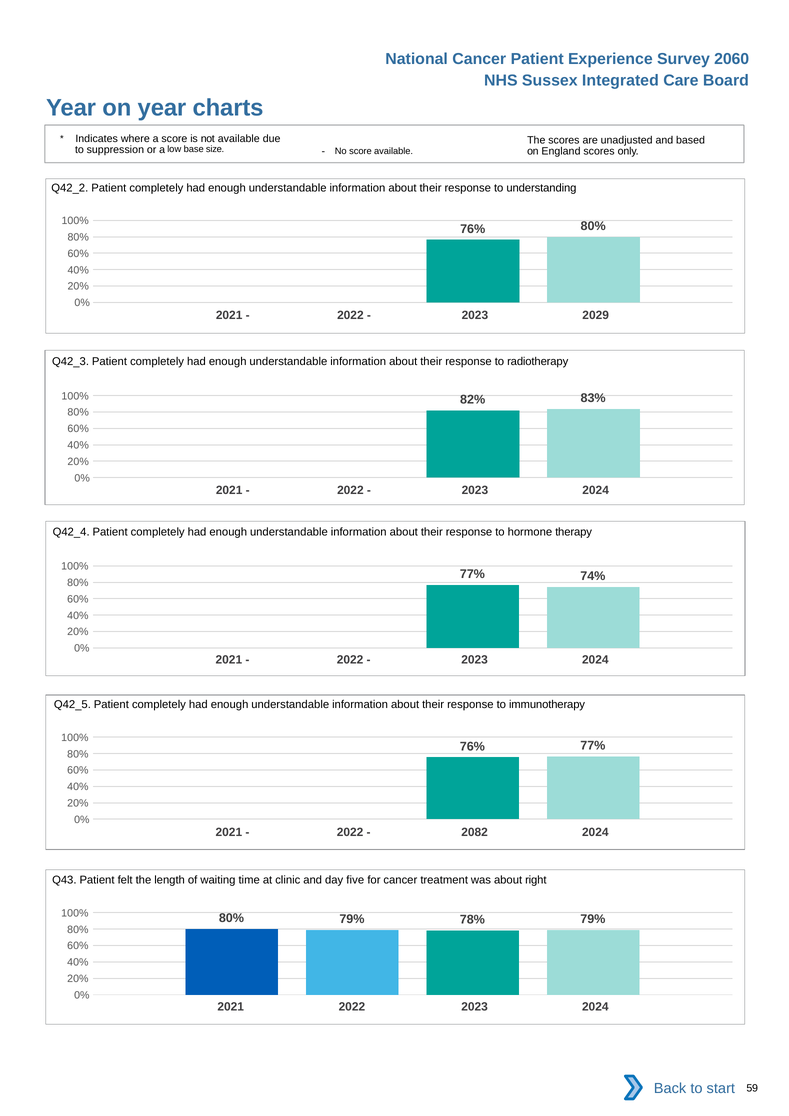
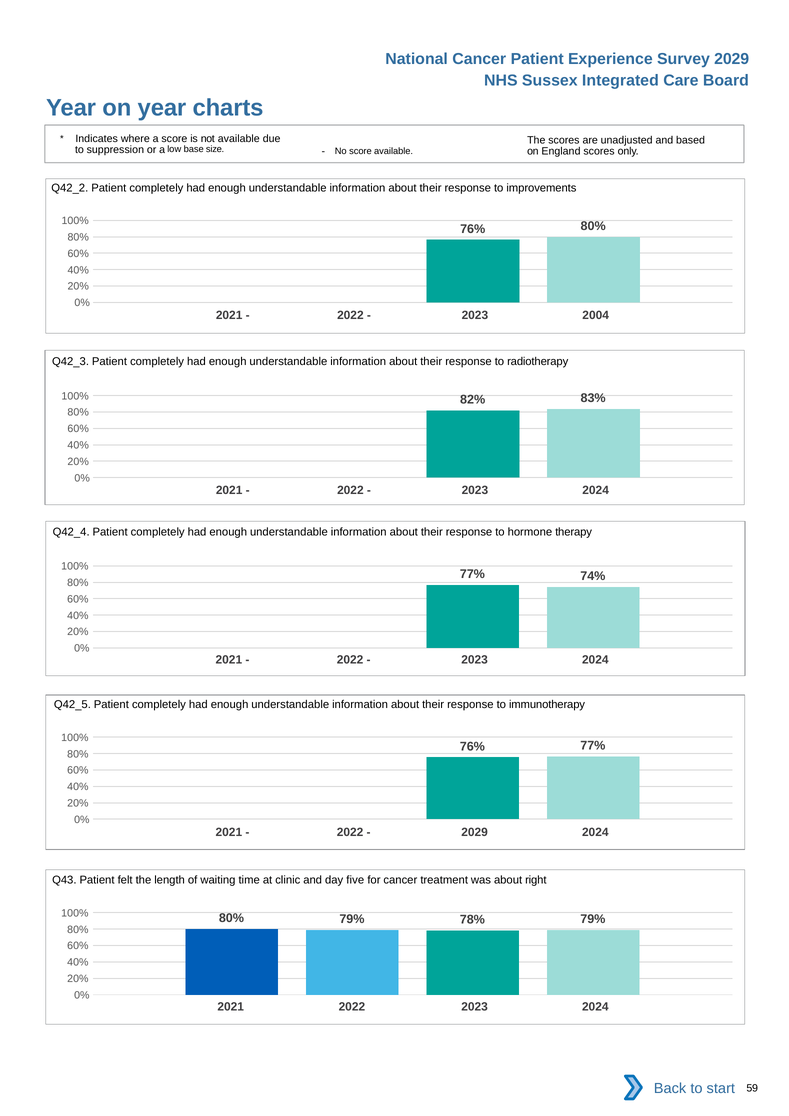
Survey 2060: 2060 -> 2029 (732, 59)
understanding: understanding -> improvements (541, 188)
2029: 2029 -> 2004 (596, 315)
2082: 2082 -> 2029 (475, 832)
